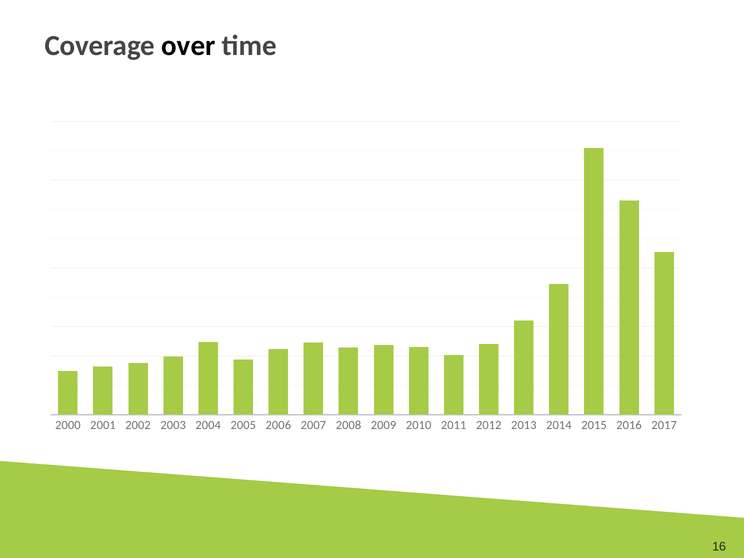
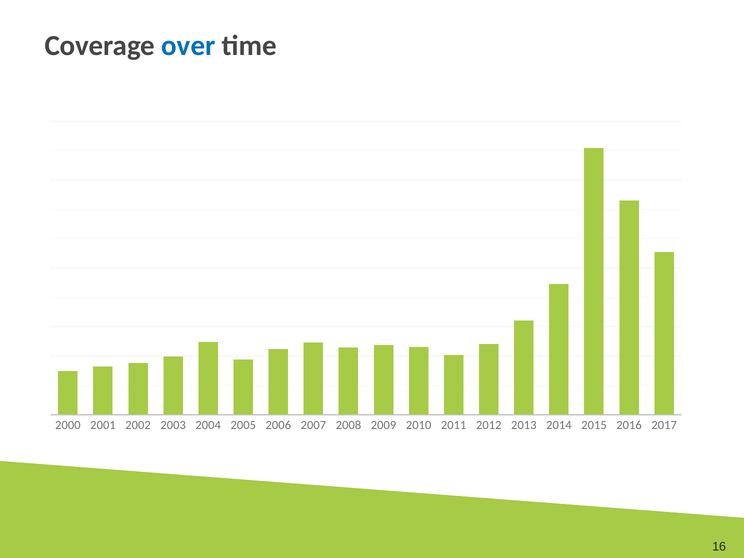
over colour: black -> blue (188, 45)
